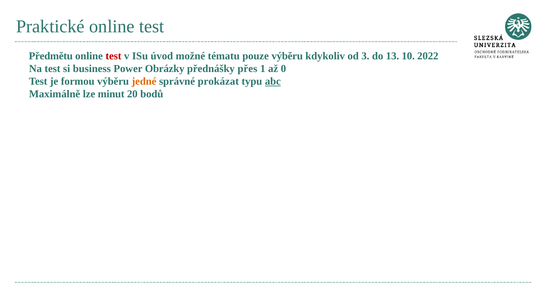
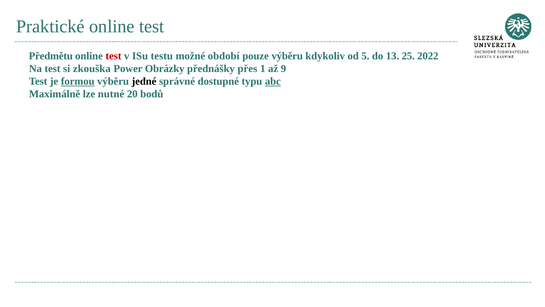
úvod: úvod -> testu (162, 56)
tématu: tématu -> období (224, 56)
3: 3 -> 5 (365, 56)
10: 10 -> 25 (408, 56)
business: business -> zkouška (92, 68)
0: 0 -> 9 (283, 68)
formou underline: none -> present (78, 81)
jedné colour: orange -> black (144, 81)
prokázat: prokázat -> dostupné (218, 81)
minut: minut -> nutné (111, 94)
